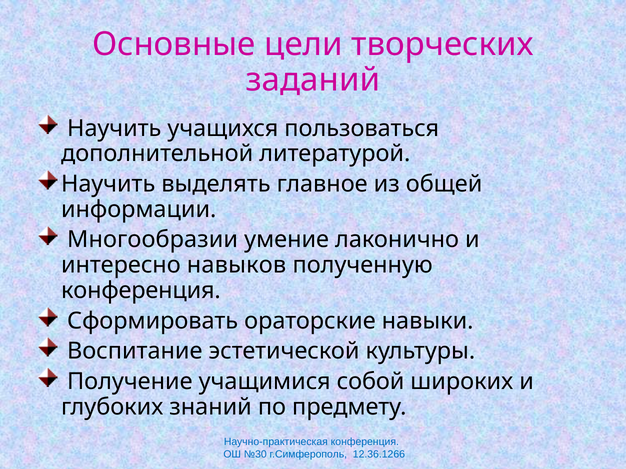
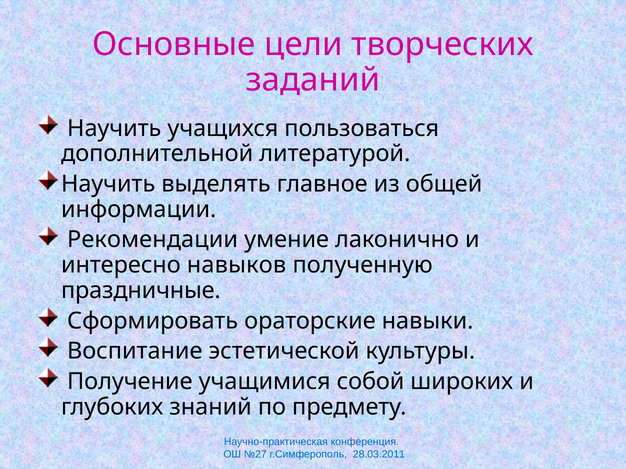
Многообразии: Многообразии -> Рекомендации (153, 240)
конференция: конференция -> праздничные (141, 291)
№30: №30 -> №27 (255, 455)
12.36.1266: 12.36.1266 -> 28.03.2011 (379, 455)
